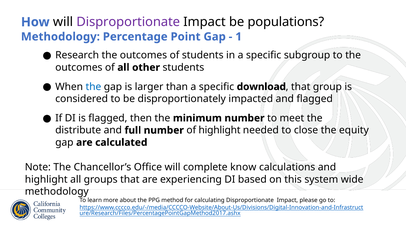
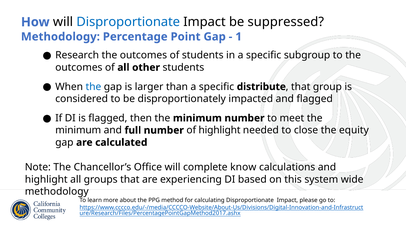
Disproportionate colour: purple -> blue (128, 22)
populations: populations -> suppressed (286, 22)
download: download -> distribute (261, 87)
distribute: distribute -> minimum (78, 131)
